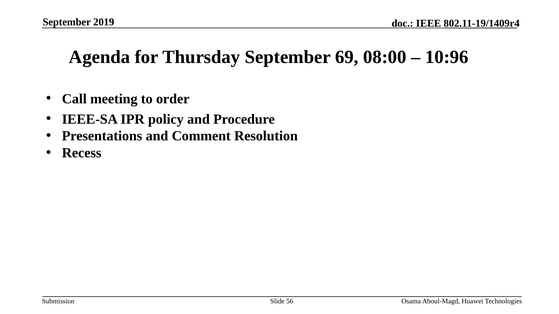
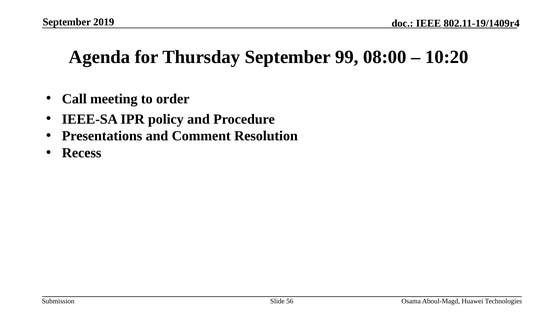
69: 69 -> 99 (347, 57)
10:96: 10:96 -> 10:20 (447, 57)
